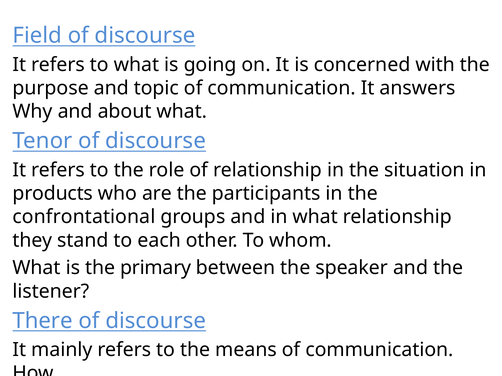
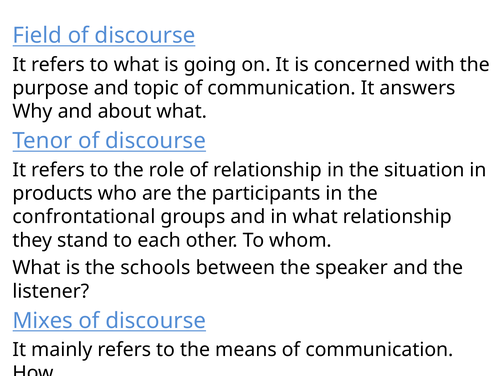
primary: primary -> schools (155, 268)
There: There -> Mixes (43, 321)
